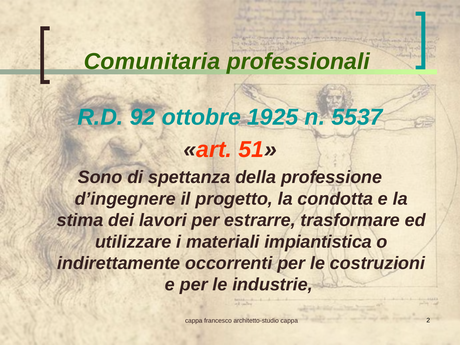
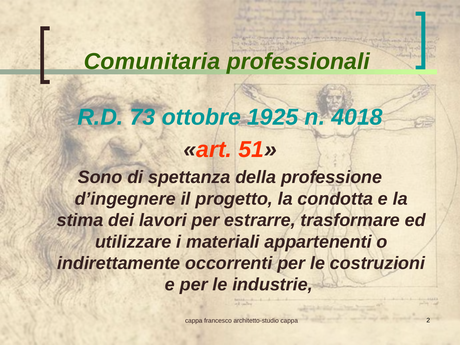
92: 92 -> 73 (143, 117)
5537: 5537 -> 4018 (357, 117)
impiantistica: impiantistica -> appartenenti (318, 242)
